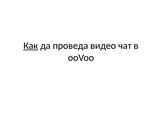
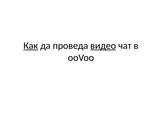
видео underline: none -> present (103, 46)
